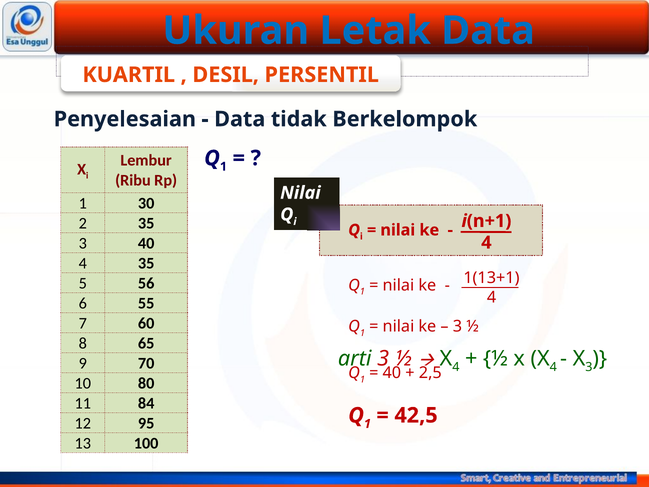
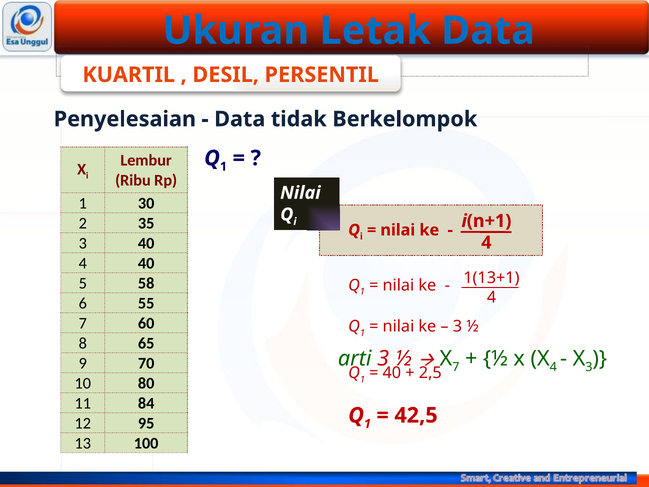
4 35: 35 -> 40 (146, 263)
56: 56 -> 58 (146, 283)
4: 4 -> 7 (456, 367)
